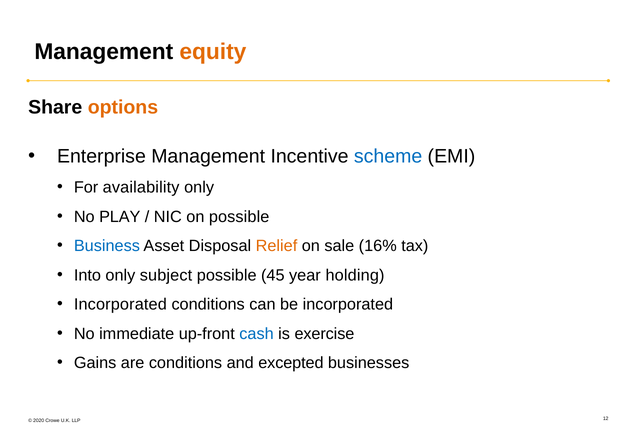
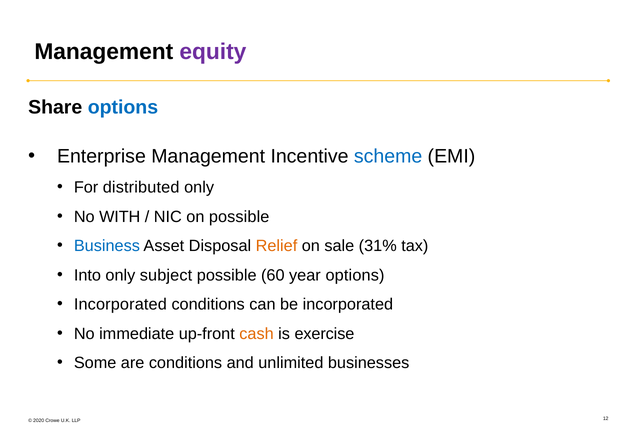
equity colour: orange -> purple (213, 52)
options colour: orange -> blue (123, 108)
availability: availability -> distributed (141, 187)
PLAY: PLAY -> WITH (120, 217)
16%: 16% -> 31% (378, 246)
45: 45 -> 60 (273, 275)
year holding: holding -> options (355, 275)
cash colour: blue -> orange (257, 334)
Gains: Gains -> Some (95, 363)
excepted: excepted -> unlimited (291, 363)
